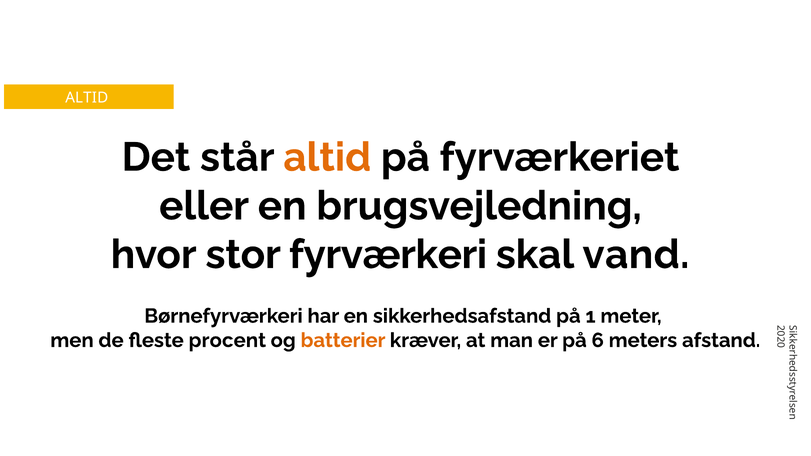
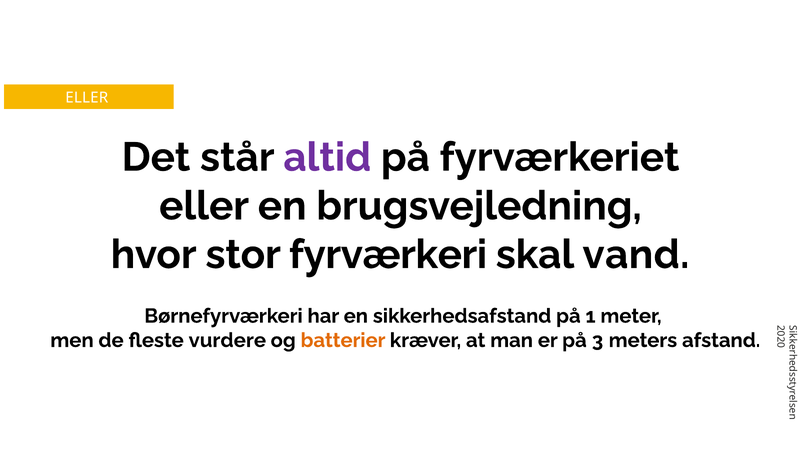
ALTID: ALTID -> ELLER (87, 98)
altid colour: orange -> purple (327, 157)
procent: procent -> vurdere (227, 340)
6: 6 -> 3 (598, 340)
